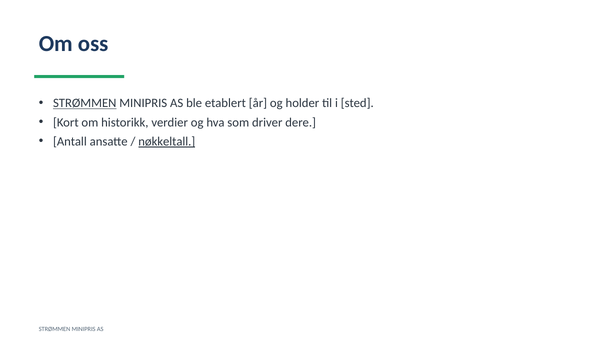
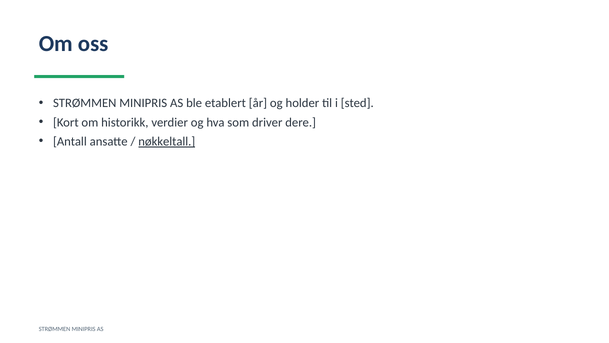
STRØMMEN underline: present -> none (85, 103)
